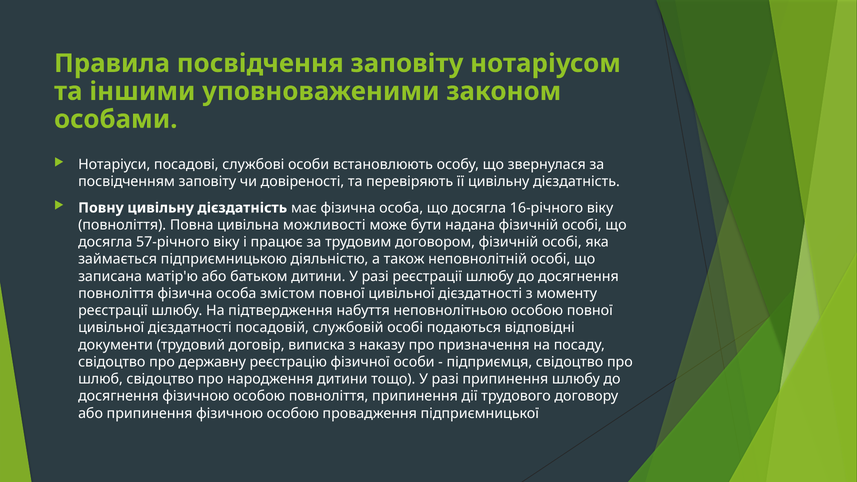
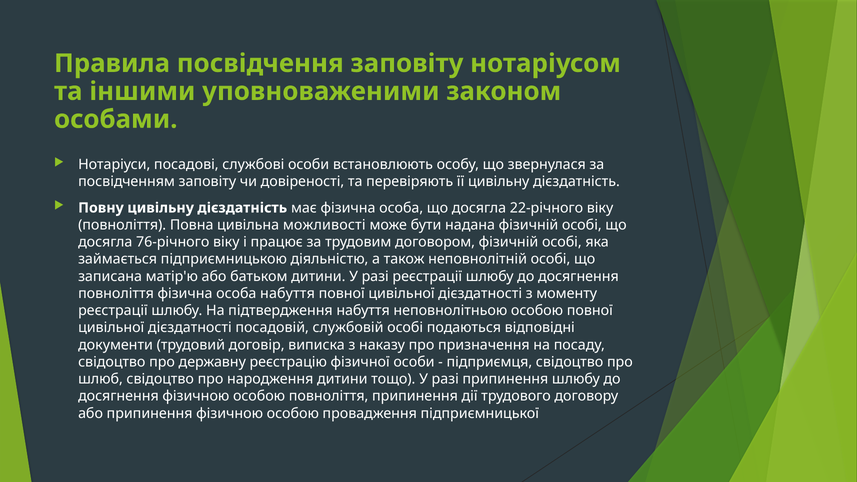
16-річного: 16-річного -> 22-річного (546, 208)
57-річного: 57-річного -> 76-річного (173, 242)
особа змістом: змістом -> набуття (287, 294)
